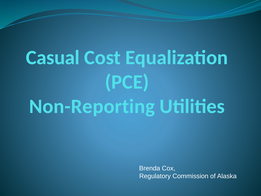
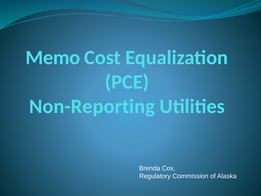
Casual: Casual -> Memo (53, 57)
